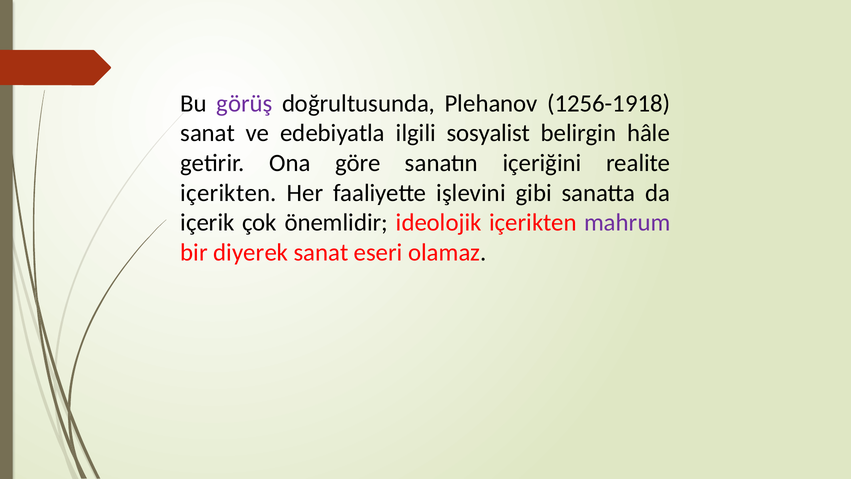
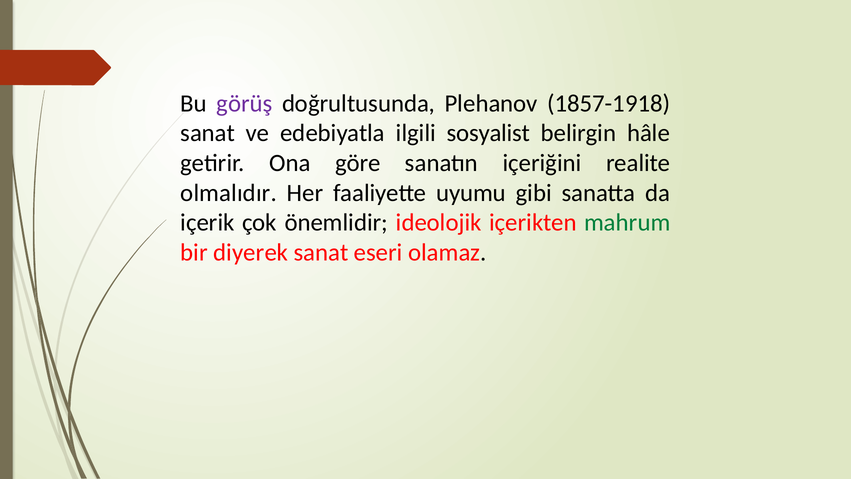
1256-1918: 1256-1918 -> 1857-1918 (609, 103)
içerikten: içerikten -> olmalıdır (229, 193)
işlevini: işlevini -> uyumu (471, 193)
mahrum colour: purple -> green (627, 222)
